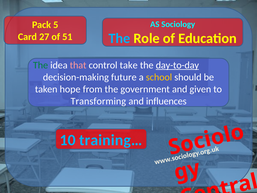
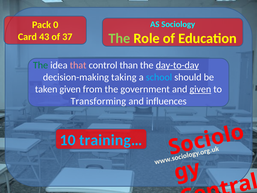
5: 5 -> 0 (56, 25)
The colour: light blue -> light green (119, 38)
27: 27 -> 43 (44, 37)
51: 51 -> 37 (67, 37)
take: take -> than (129, 65)
future: future -> taking (124, 77)
school colour: yellow -> light blue (159, 77)
taken hope: hope -> given (70, 89)
given underline: none -> present (200, 89)
